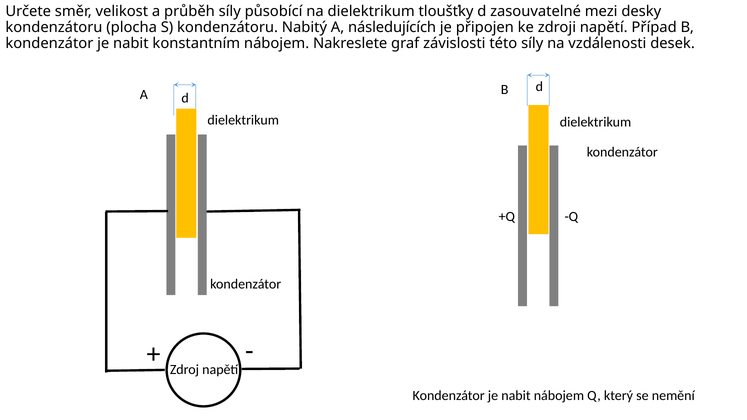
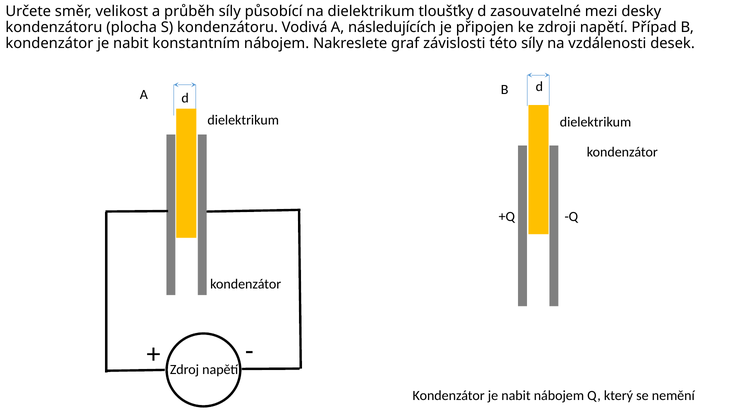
Nabitý: Nabitý -> Vodivá (305, 28)
